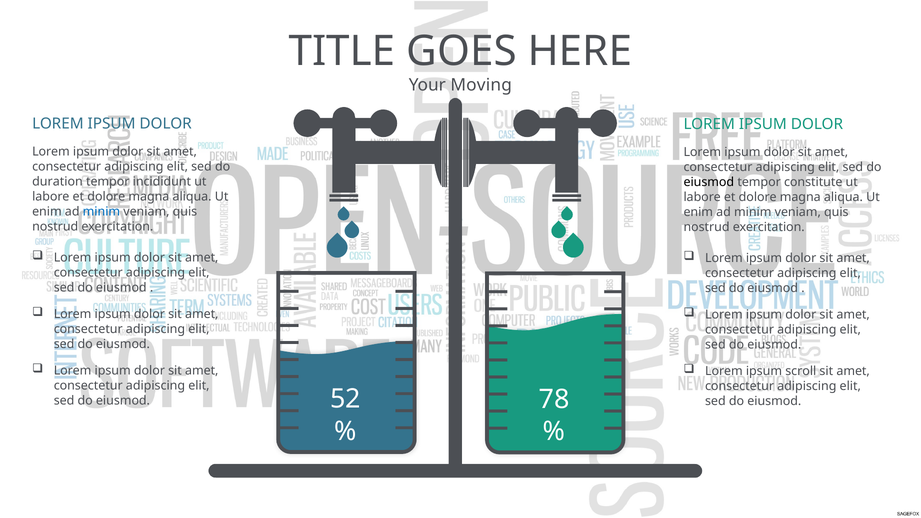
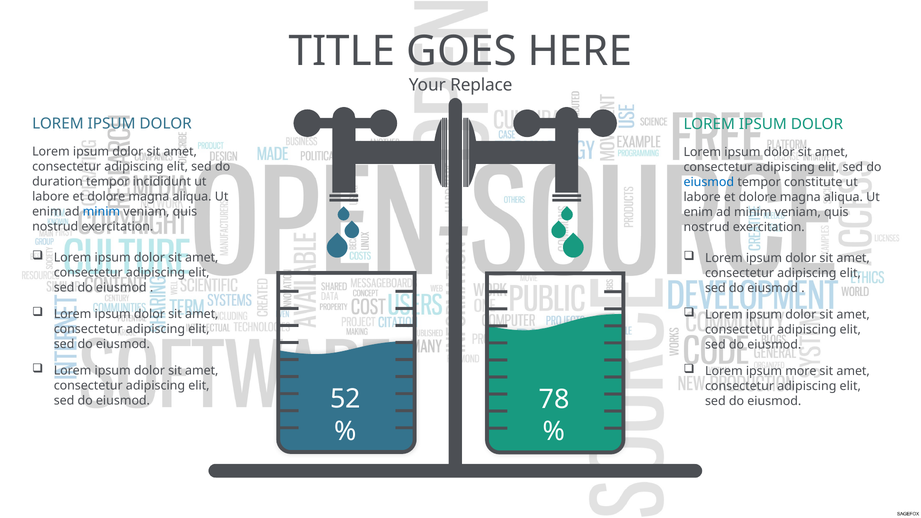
Moving: Moving -> Replace (481, 85)
eiusmod colour: black -> blue (709, 182)
scroll: scroll -> more (801, 371)
